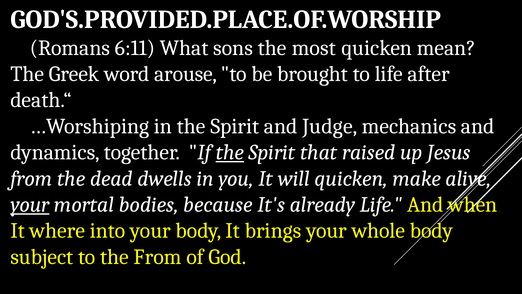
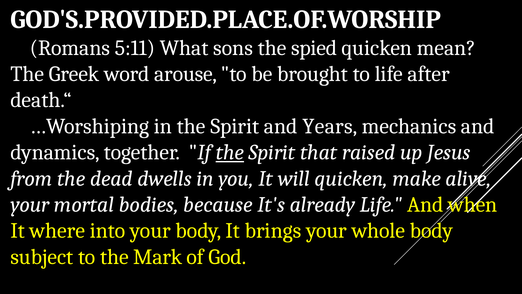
6:11: 6:11 -> 5:11 (135, 48)
most: most -> spied (314, 48)
Judge: Judge -> Years (330, 126)
your underline: present -> none (30, 204)
the From: From -> Mark (158, 257)
